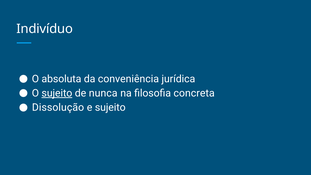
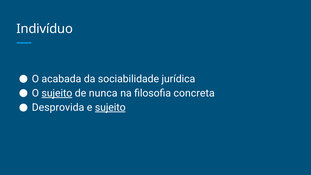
absoluta: absoluta -> acabada (61, 79)
conveniência: conveniência -> sociabilidade (128, 79)
Dissolução: Dissolução -> Desprovida (58, 107)
sujeito underline: none -> present (110, 107)
